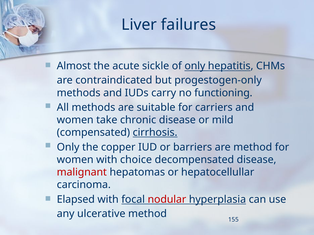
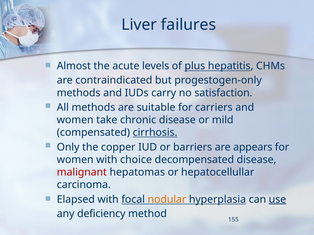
sickle: sickle -> levels (156, 66)
of only: only -> plus (195, 66)
functioning: functioning -> satisfaction (223, 93)
are method: method -> appears (253, 147)
nodular colour: red -> orange (167, 200)
use underline: none -> present (277, 200)
ulcerative: ulcerative -> deficiency (101, 214)
